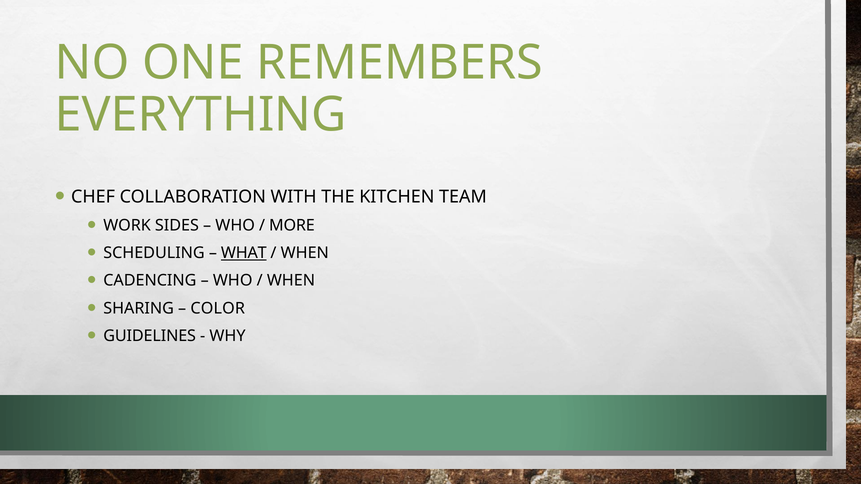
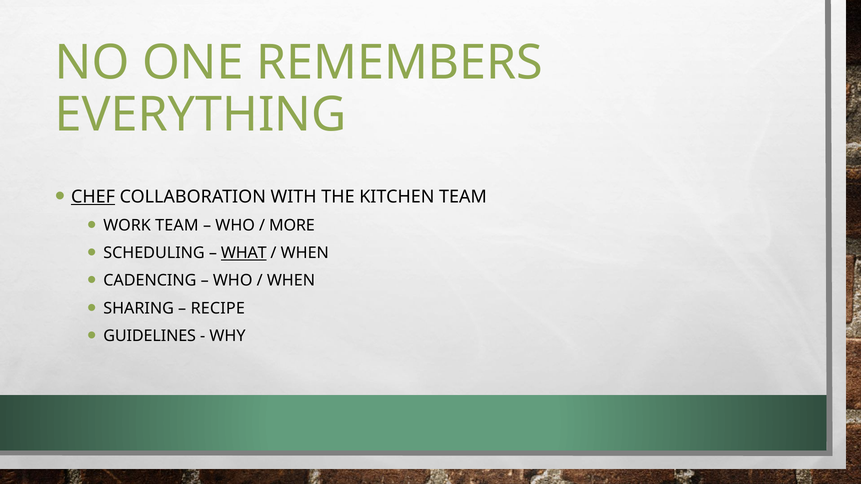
CHEF underline: none -> present (93, 197)
WORK SIDES: SIDES -> TEAM (177, 225)
COLOR: COLOR -> RECIPE (218, 309)
